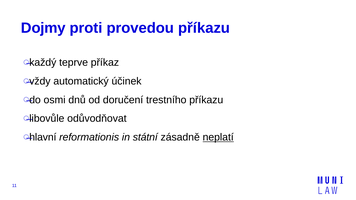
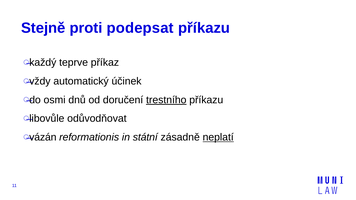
Dojmy: Dojmy -> Stejně (43, 28)
provedou: provedou -> podepsat (140, 28)
trestního underline: none -> present (166, 100)
hlavní: hlavní -> vázán (43, 137)
